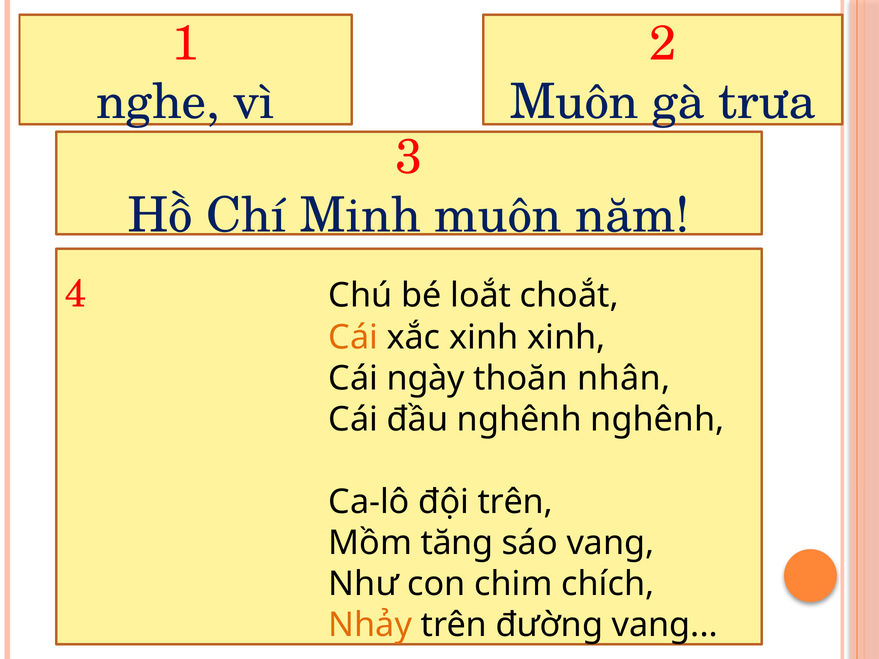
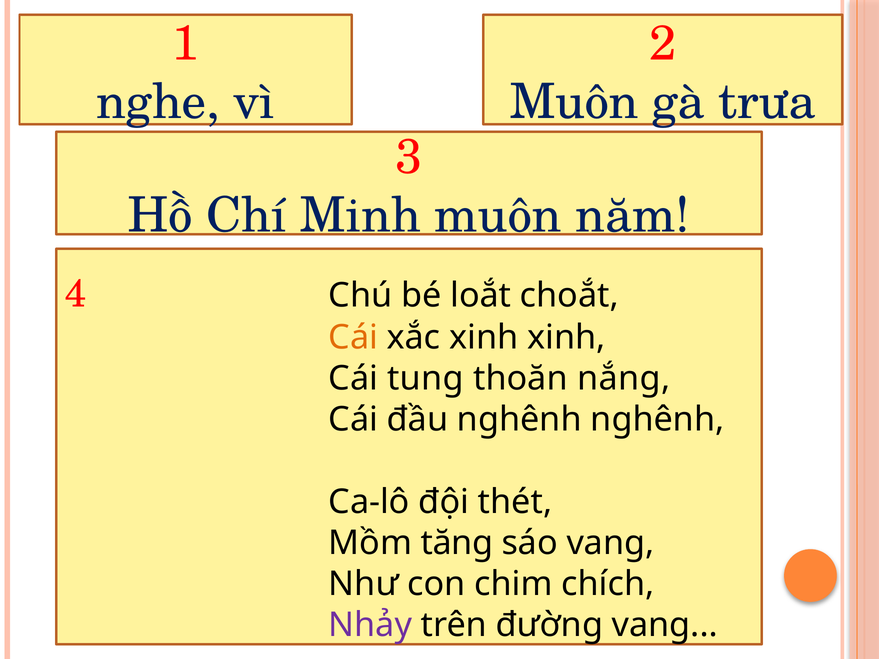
ngày: ngày -> tung (426, 379)
nhân: nhân -> nắng (624, 379)
đội trên: trên -> thét (515, 502)
Nhảy colour: orange -> purple (370, 625)
